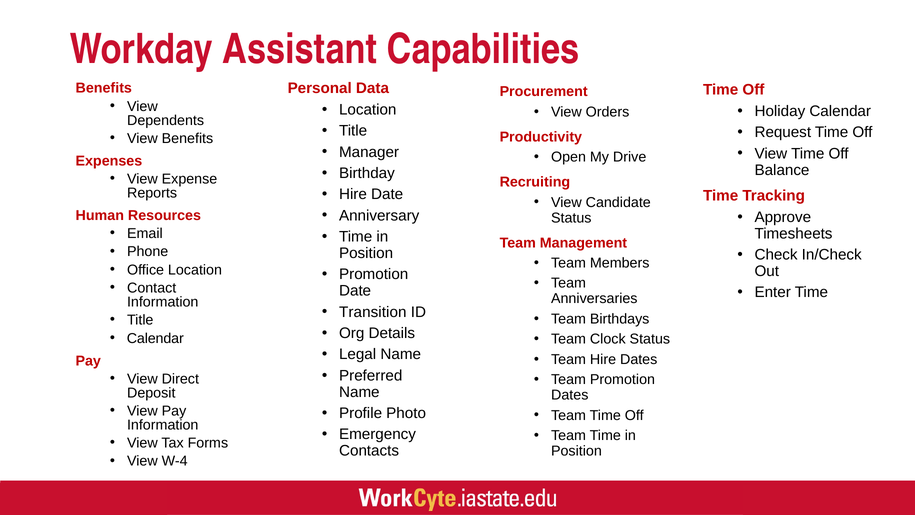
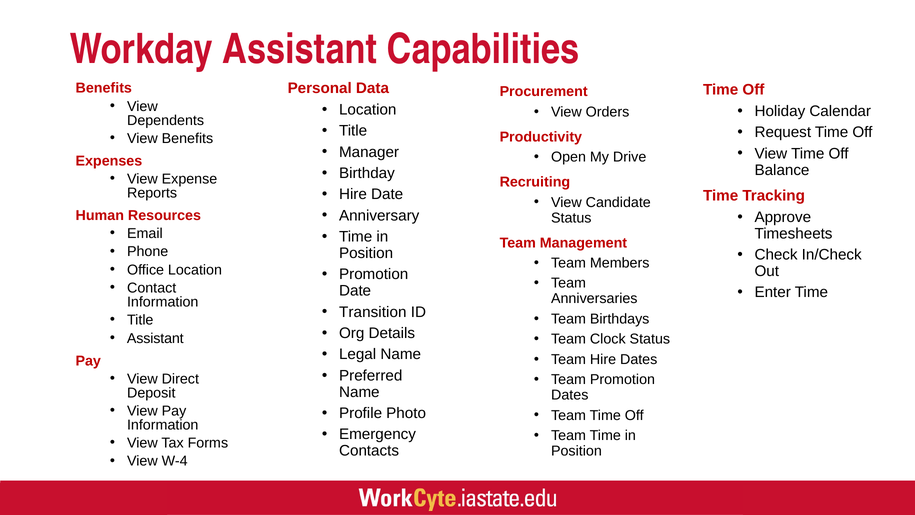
Calendar: Calendar -> Assistant (155, 338)
